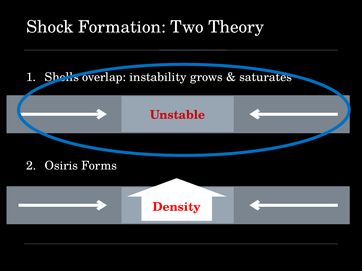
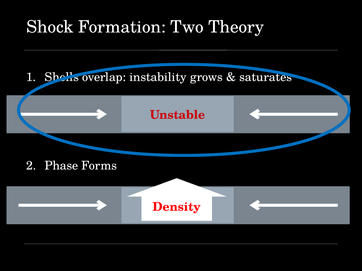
Osiris: Osiris -> Phase (61, 166)
